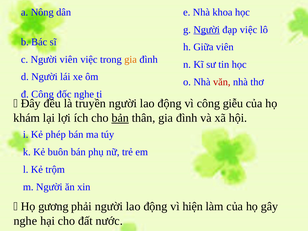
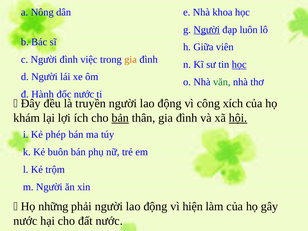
đạp việc: việc -> luôn (249, 30)
Người viên: viên -> đình (69, 59)
học underline: none -> present (239, 65)
văn colour: red -> green (222, 82)
đ Công: Công -> Hành (43, 94)
đốc nghe: nghe -> nước (84, 94)
giễu: giễu -> xích (233, 104)
hội underline: none -> present (238, 118)
gương: gương -> những (53, 206)
nghe: nghe -> nước (25, 221)
